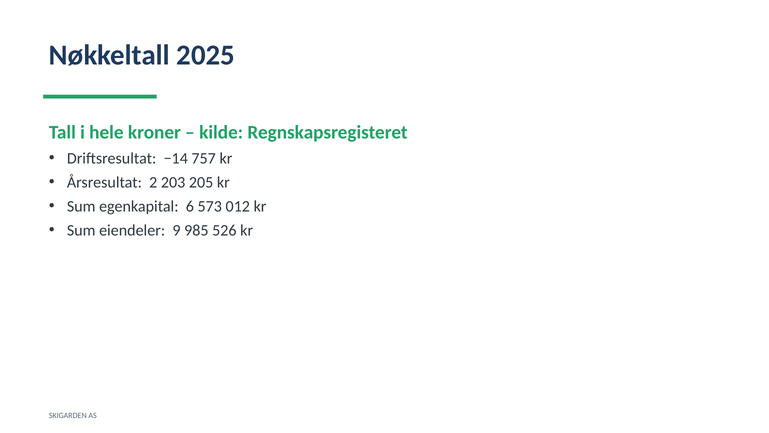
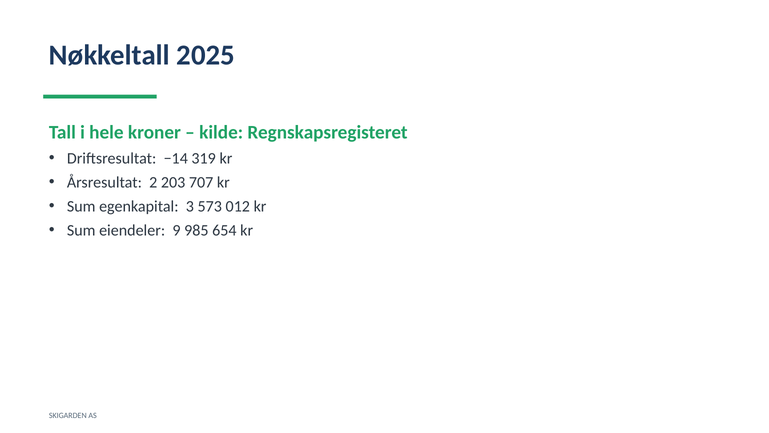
757: 757 -> 319 (204, 158)
205: 205 -> 707 (201, 182)
6: 6 -> 3 (190, 206)
526: 526 -> 654 (224, 230)
